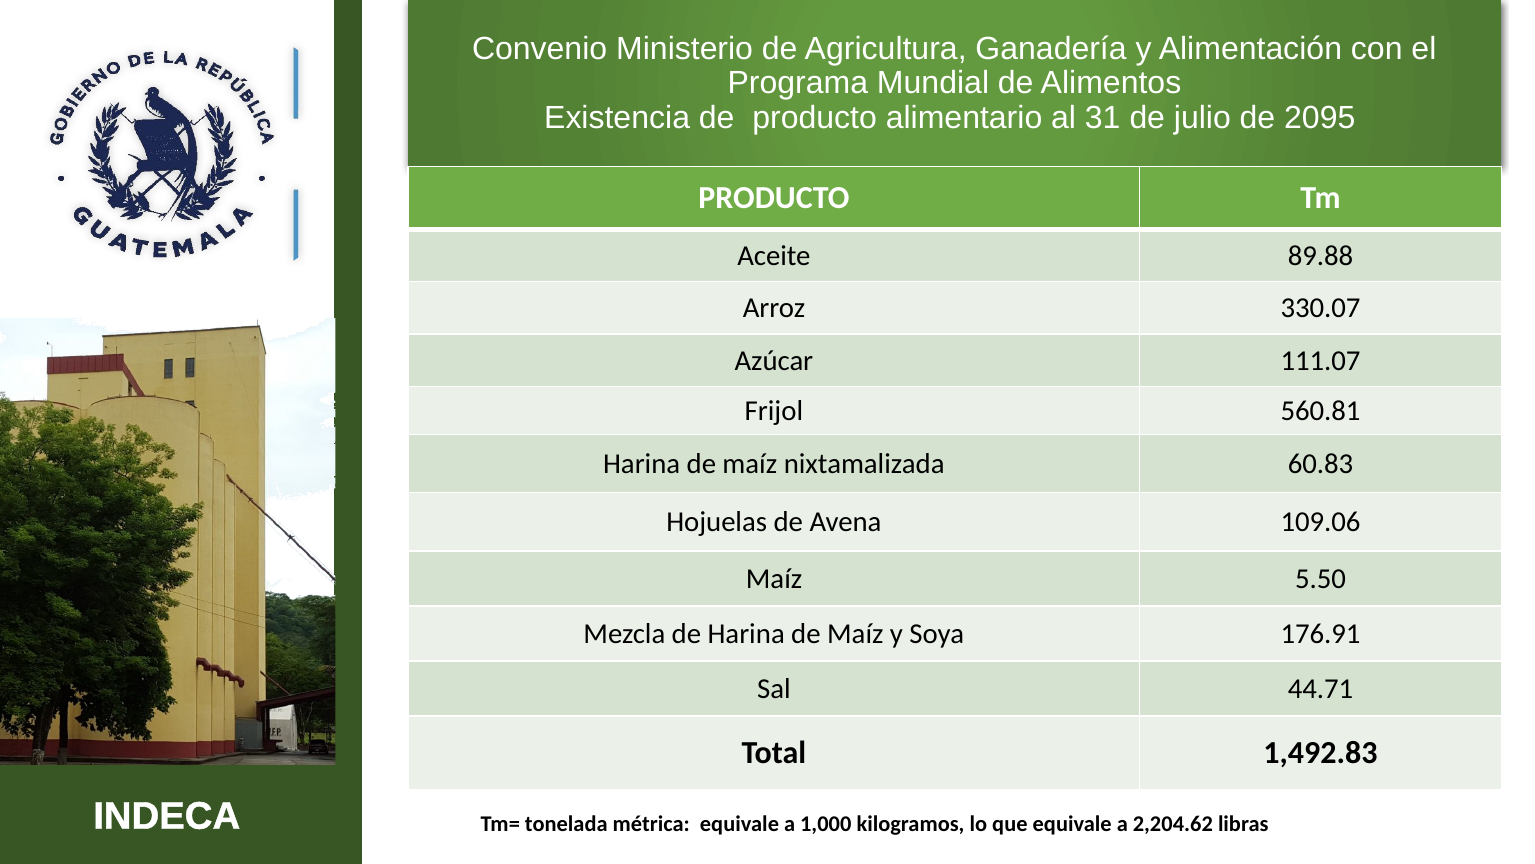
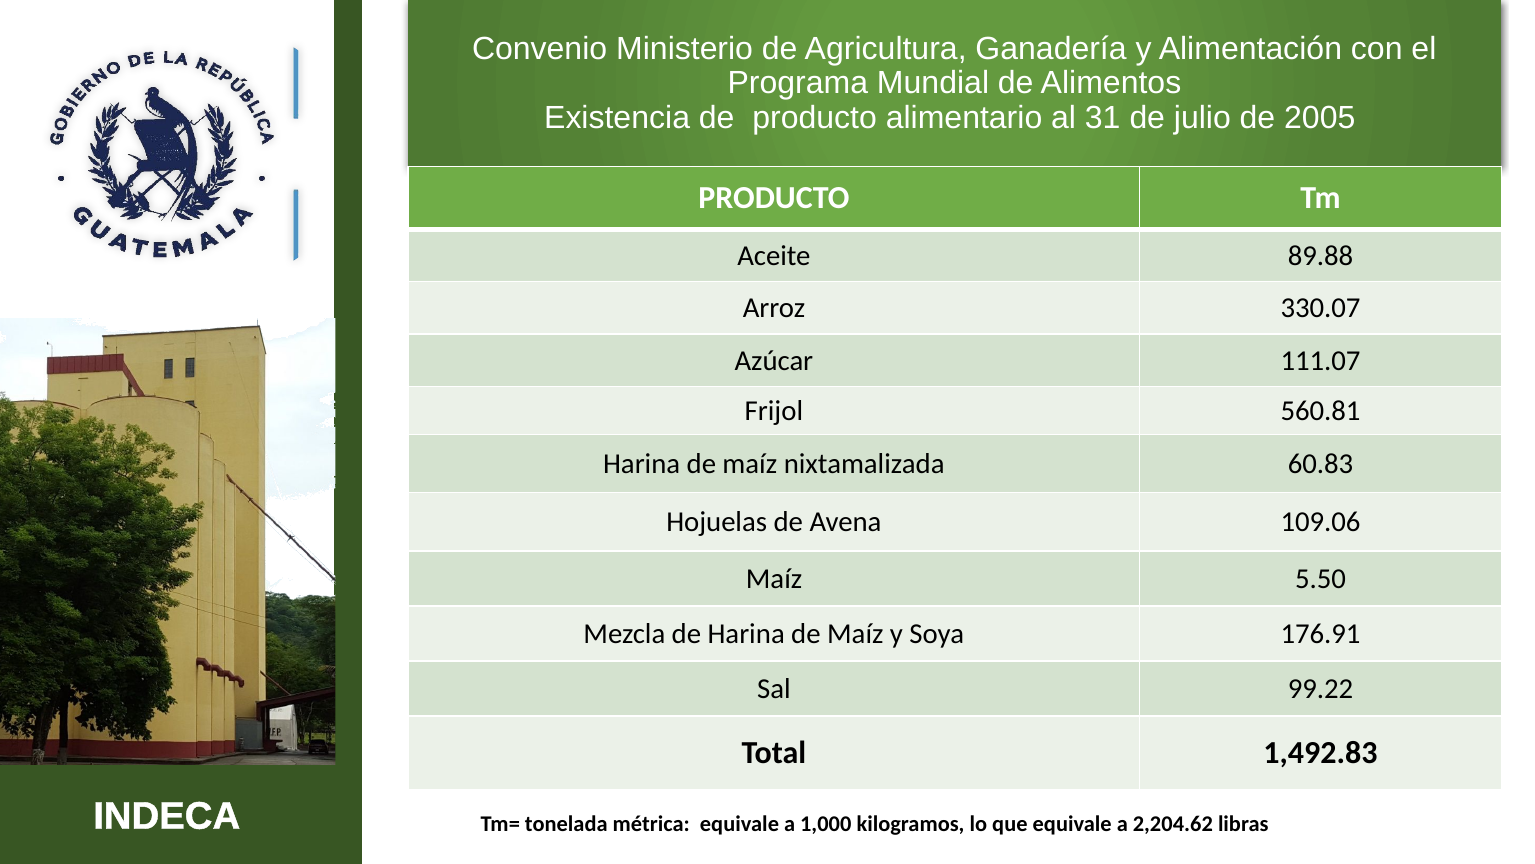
2095: 2095 -> 2005 (1320, 118)
44.71: 44.71 -> 99.22 (1321, 688)
